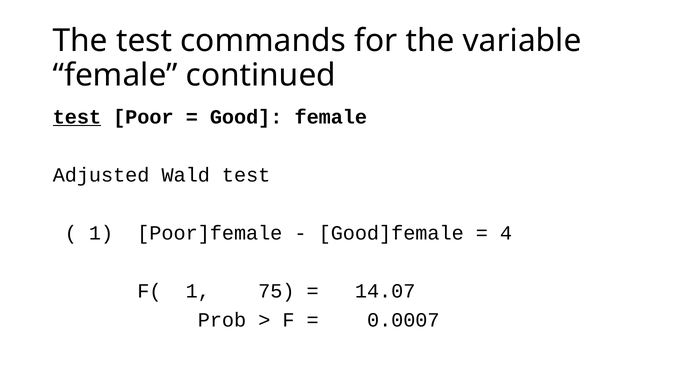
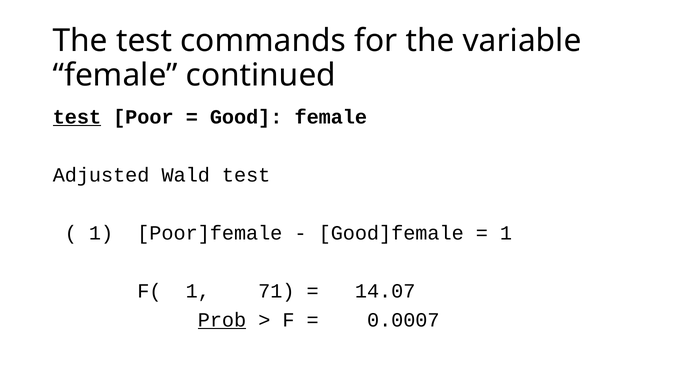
4: 4 -> 1 (506, 233)
75: 75 -> 71 (276, 291)
Prob underline: none -> present (222, 320)
